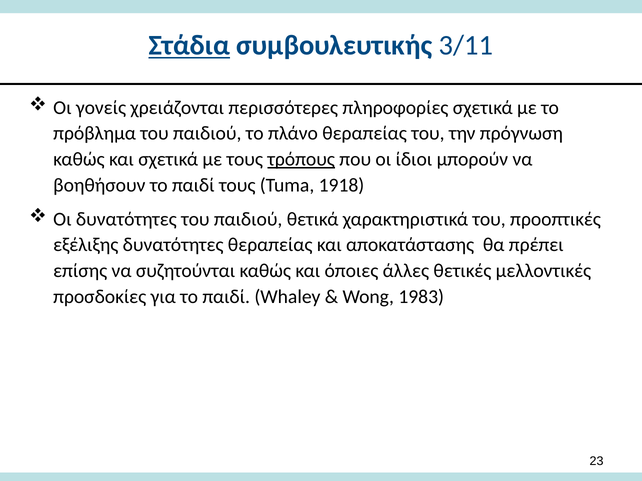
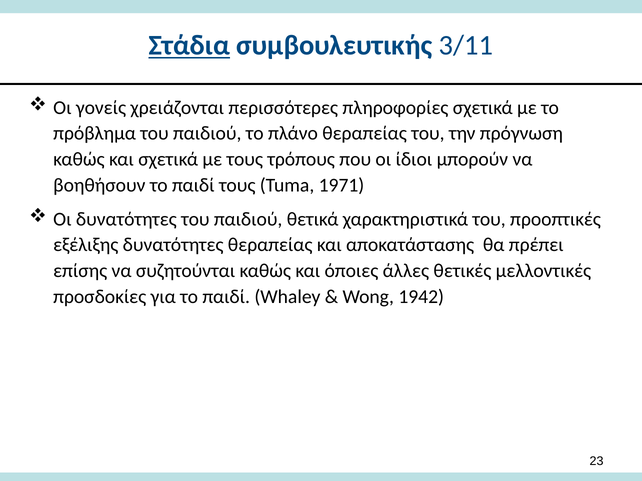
τρόπους underline: present -> none (301, 160)
1918: 1918 -> 1971 (341, 185)
1983: 1983 -> 1942 (421, 297)
